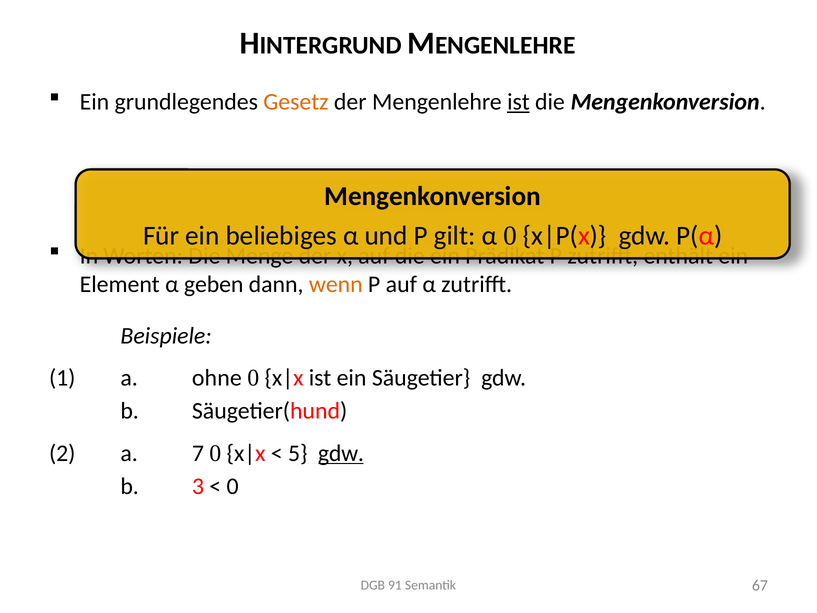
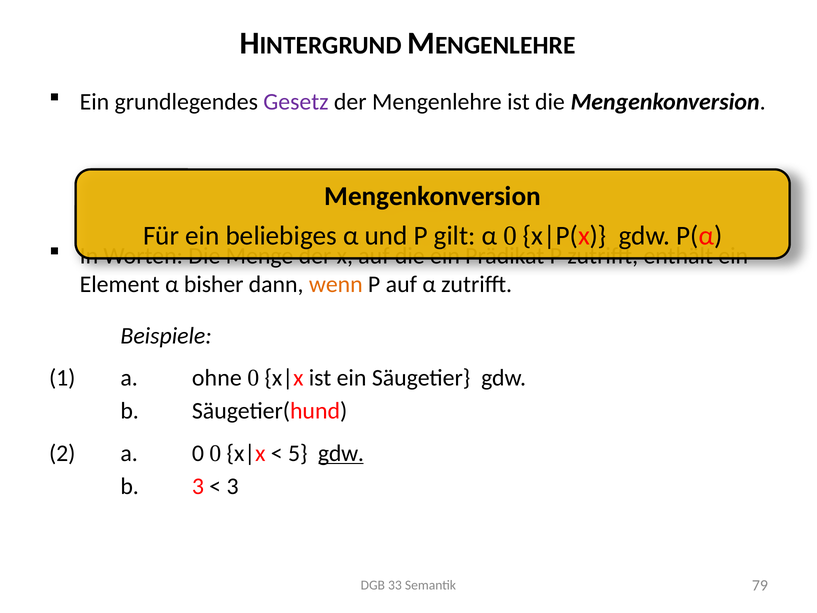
Gesetz colour: orange -> purple (296, 102)
ist underline: present -> none (518, 102)
geben: geben -> bisher (214, 284)
7: 7 -> 0 (198, 453)
0: 0 -> 3 (233, 486)
91: 91 -> 33 (395, 585)
67: 67 -> 79 (760, 585)
